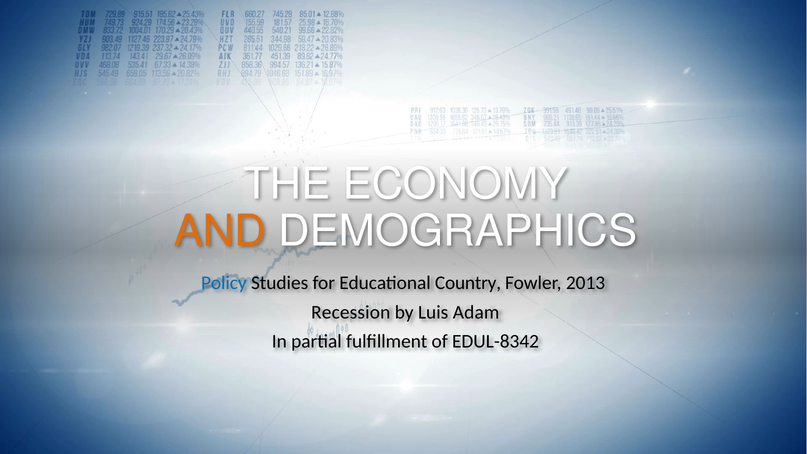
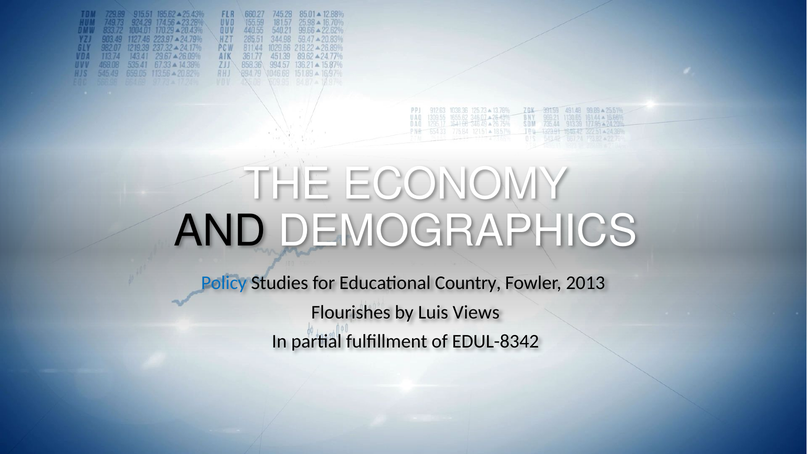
AND colour: orange -> black (220, 231)
Recession: Recession -> Flourishes (351, 312)
Adam: Adam -> Views (476, 312)
